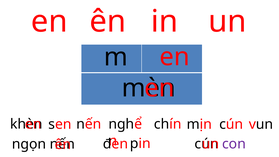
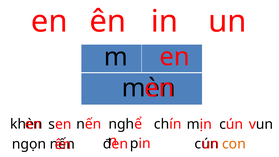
con colour: purple -> orange (234, 144)
